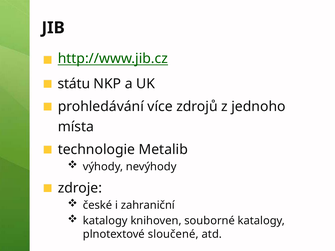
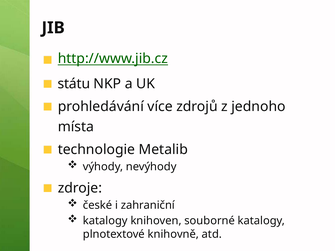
sloučené: sloučené -> knihovně (173, 234)
